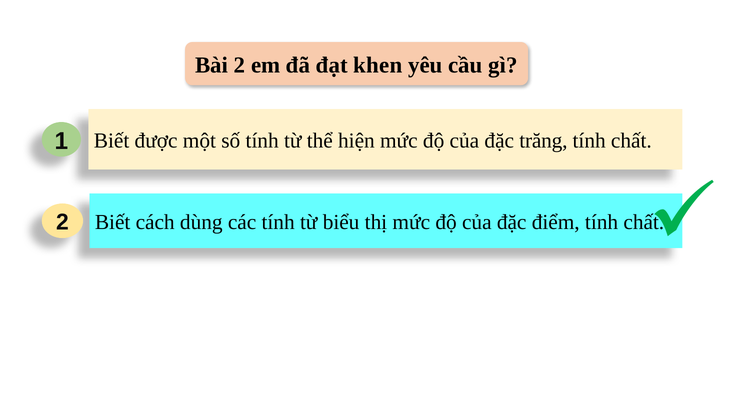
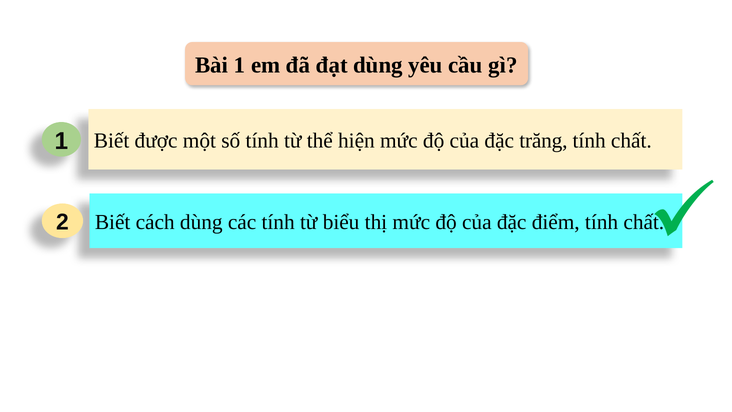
Bài 2: 2 -> 1 (240, 65)
đạt khen: khen -> dùng (378, 65)
